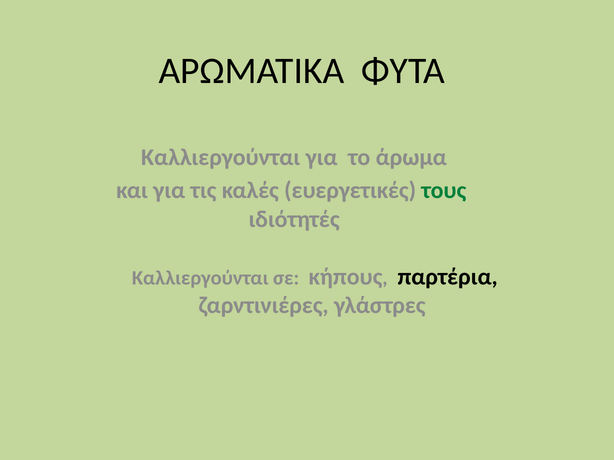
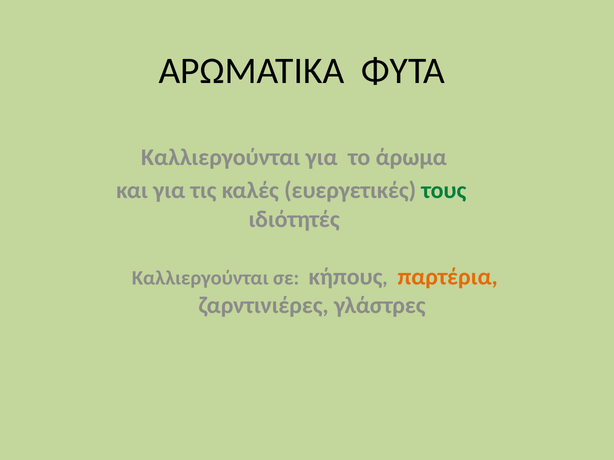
παρτέρια colour: black -> orange (448, 277)
